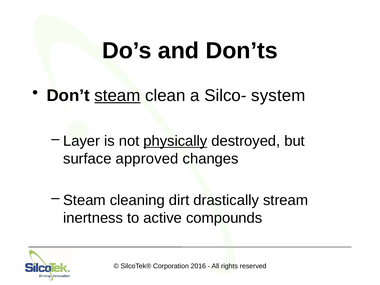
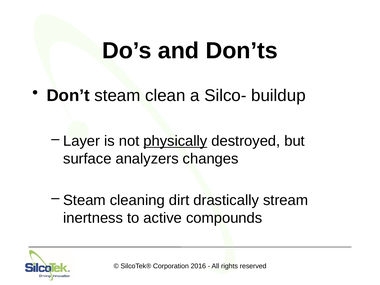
steam underline: present -> none (117, 96)
system: system -> buildup (278, 96)
approved: approved -> analyzers (147, 159)
